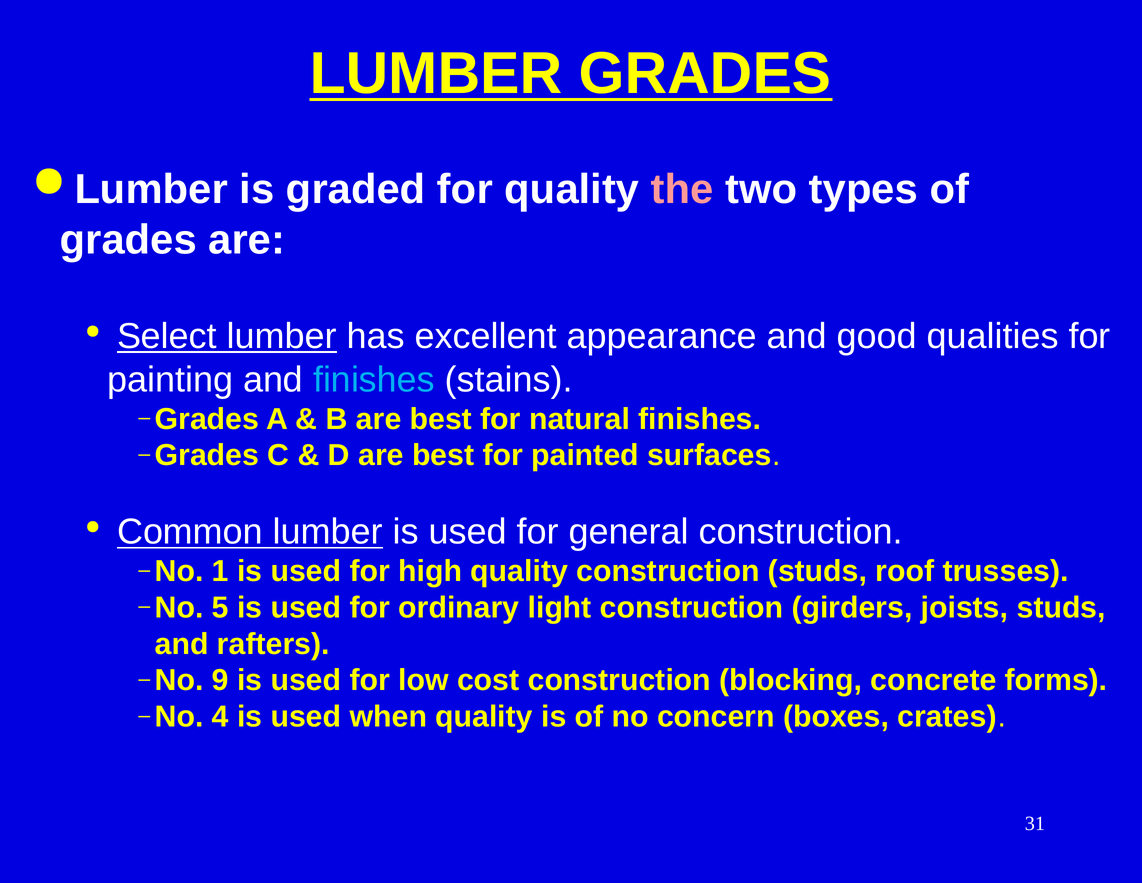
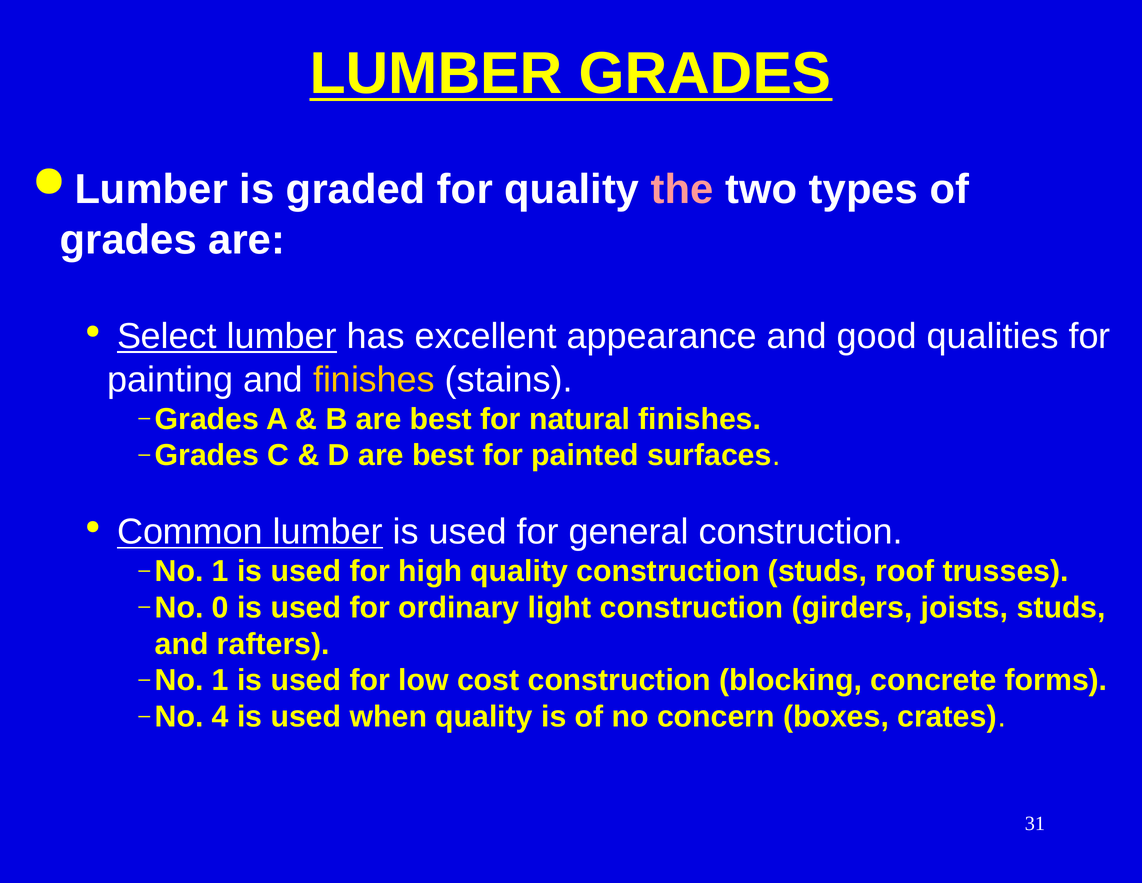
finishes colour: light blue -> yellow (374, 379)
5: 5 -> 0 (220, 607)
9: 9 -> 1 (220, 680)
